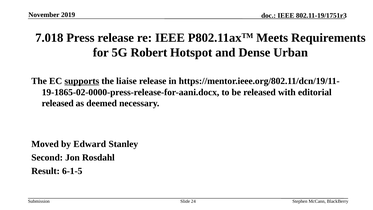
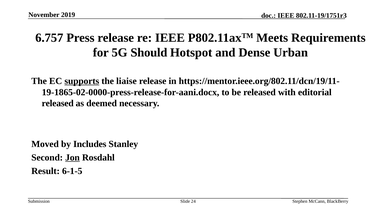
7.018: 7.018 -> 6.757 (49, 38)
Robert: Robert -> Should (149, 53)
Edward: Edward -> Includes (90, 144)
Jon underline: none -> present (72, 157)
